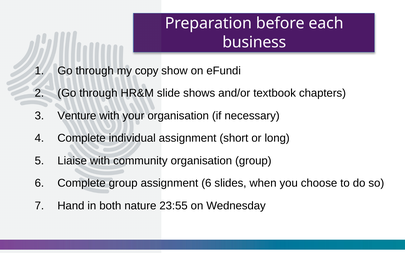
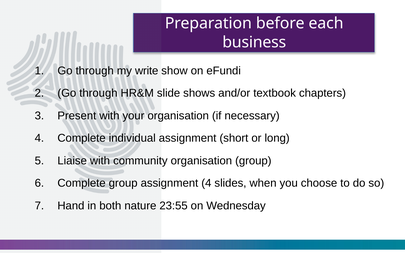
copy: copy -> write (147, 71)
Venture: Venture -> Present (77, 116)
assignment 6: 6 -> 4 (206, 183)
